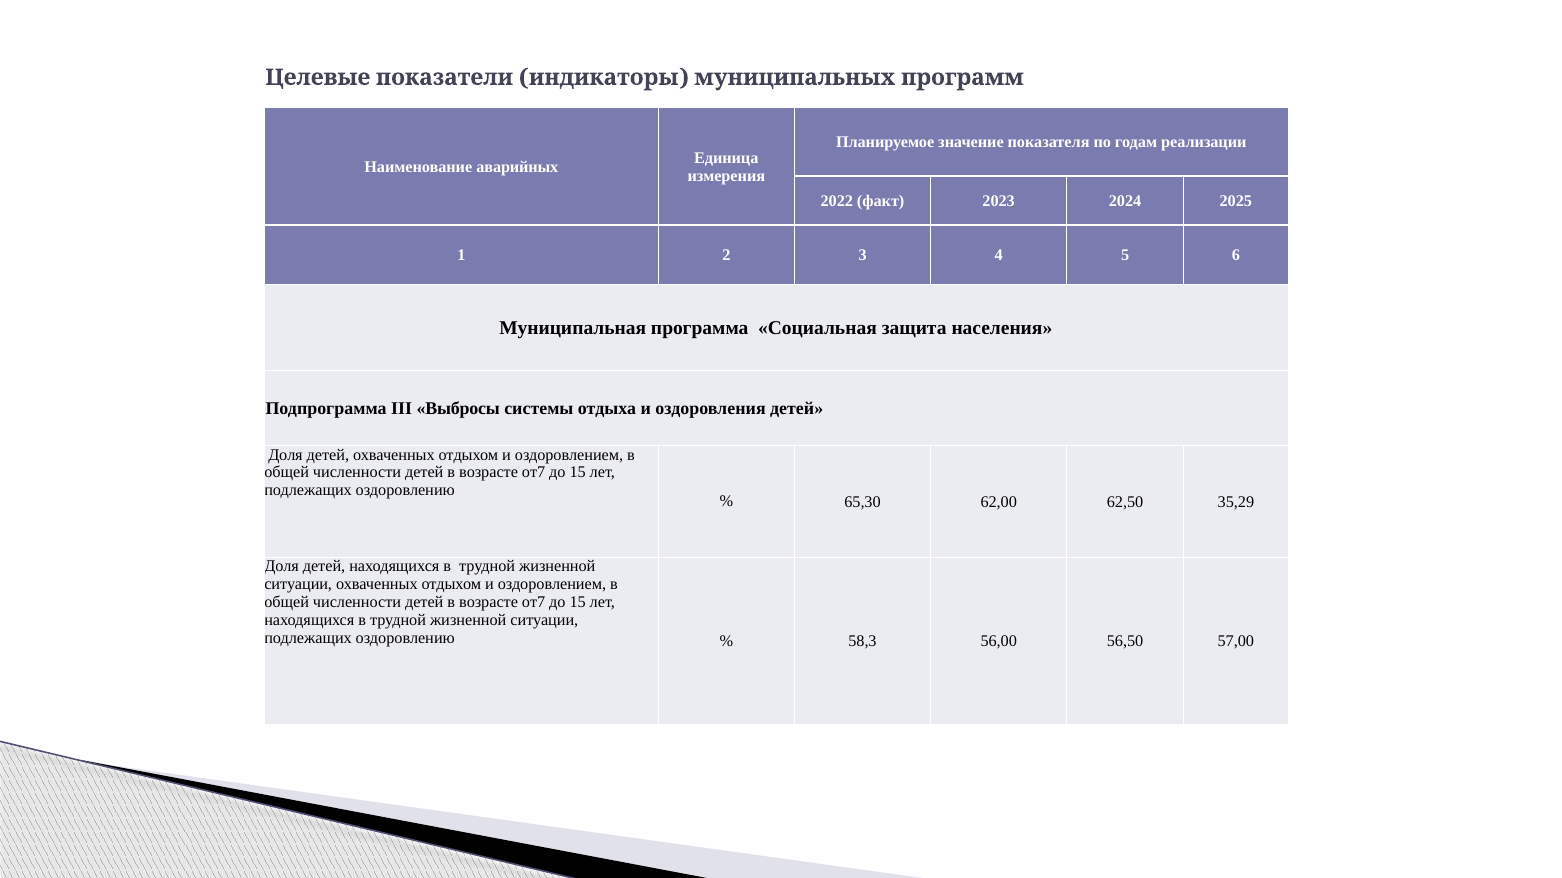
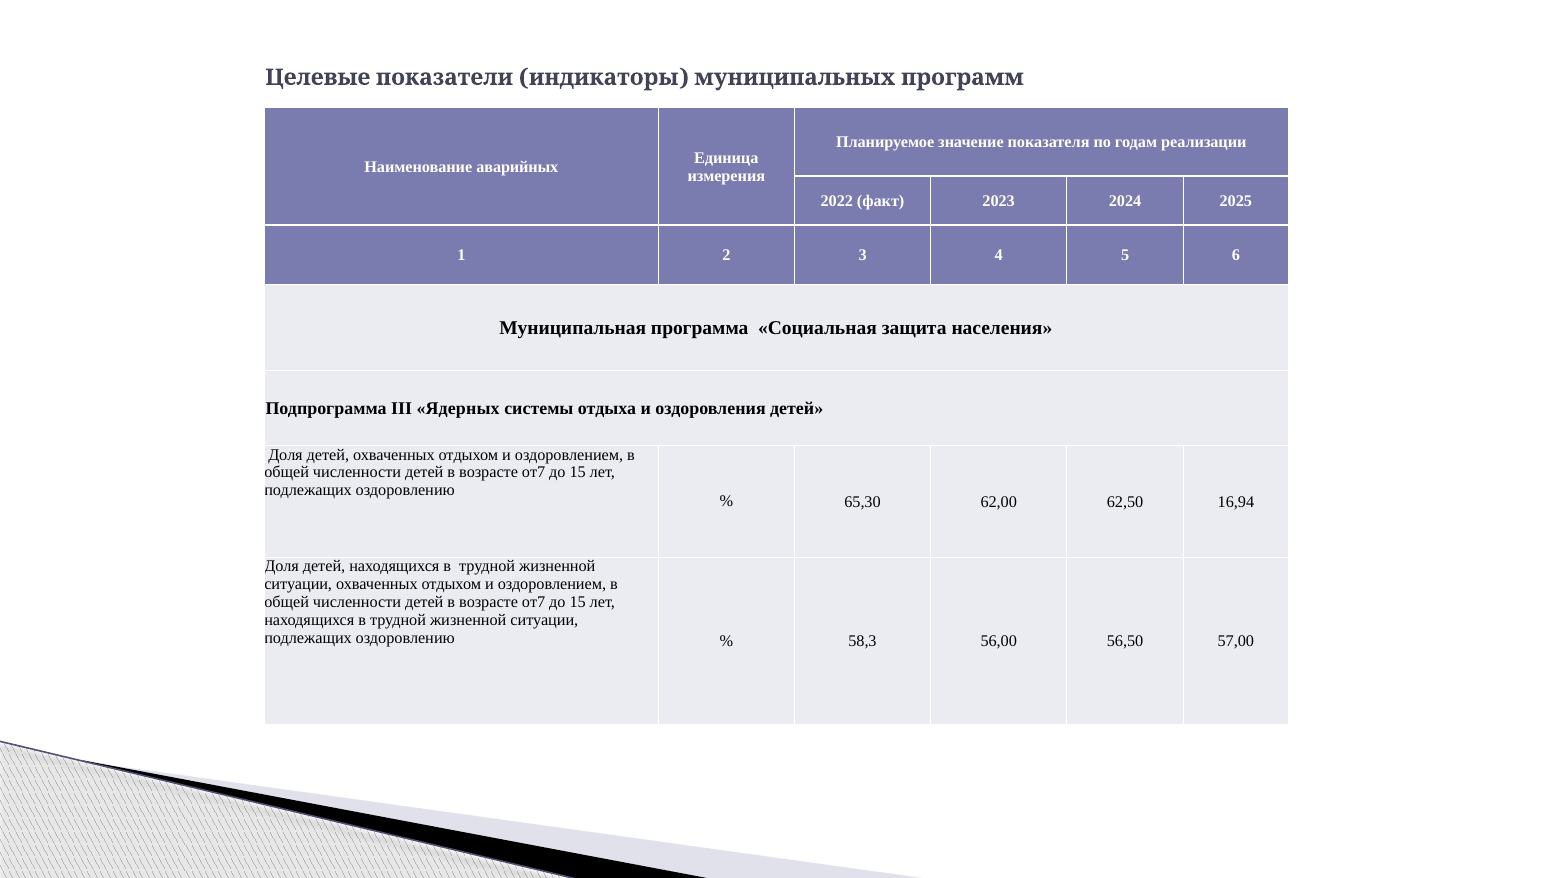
Выбросы: Выбросы -> Ядерных (458, 409)
35,29: 35,29 -> 16,94 (1236, 502)
